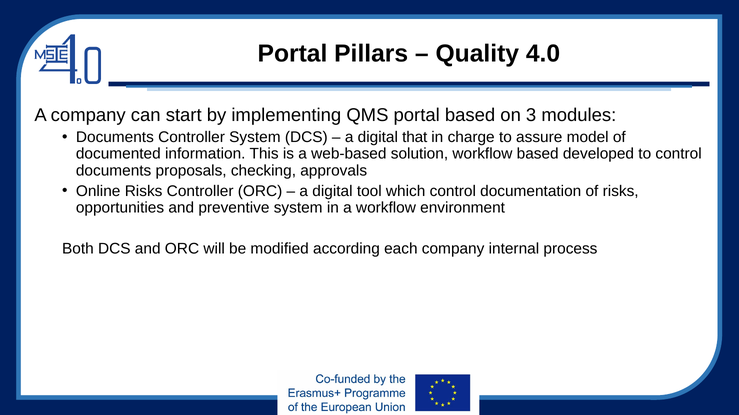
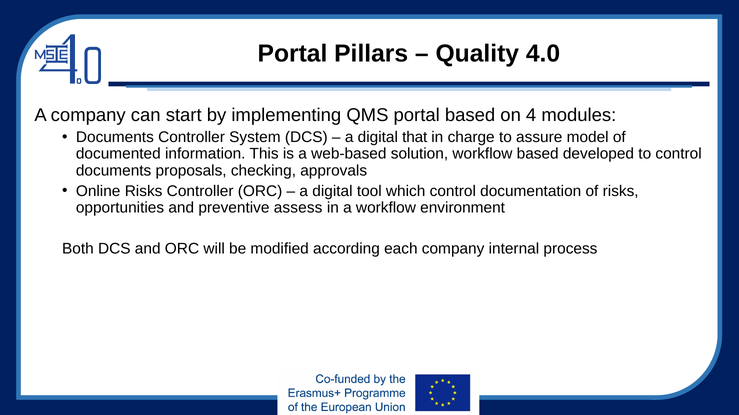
3: 3 -> 4 (531, 115)
preventive system: system -> assess (298, 208)
